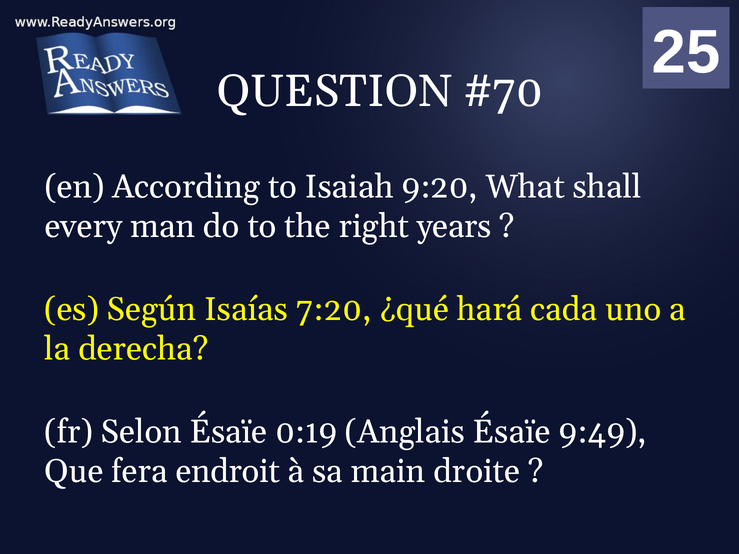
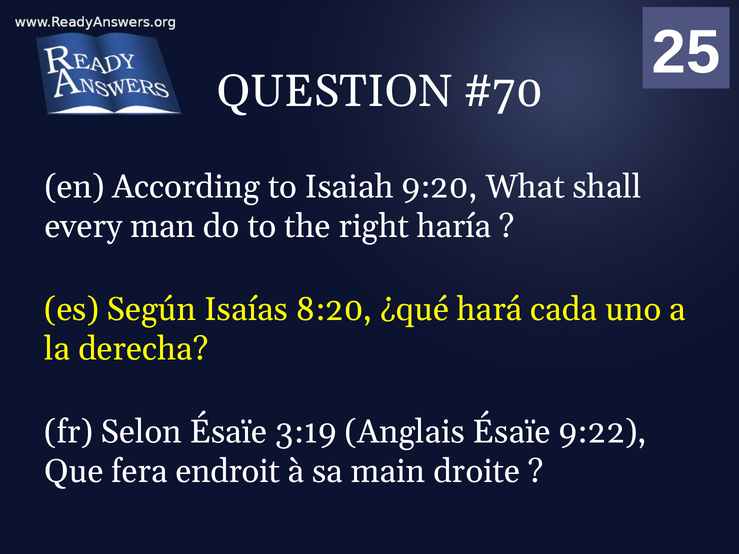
years: years -> haría (454, 226)
7:20: 7:20 -> 8:20 (334, 309)
0:19: 0:19 -> 3:19 (306, 432)
9:49: 9:49 -> 9:22 (603, 432)
